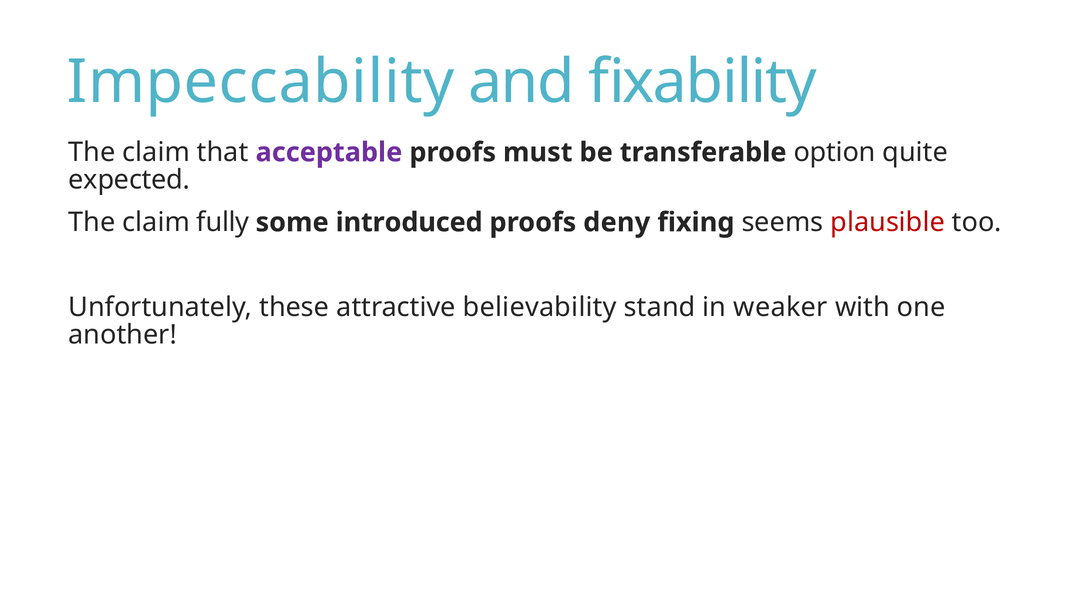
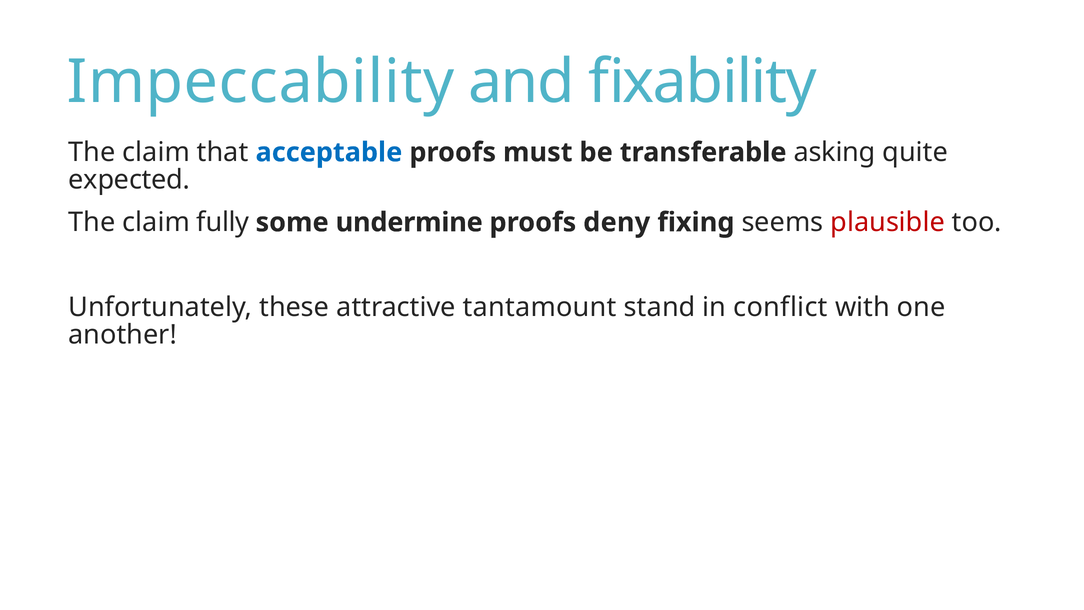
acceptable colour: purple -> blue (329, 152)
option: option -> asking (835, 152)
introduced: introduced -> undermine (409, 222)
believability: believability -> tantamount (540, 307)
weaker: weaker -> conflict (781, 307)
